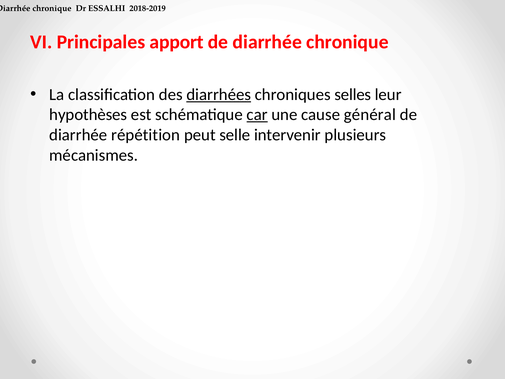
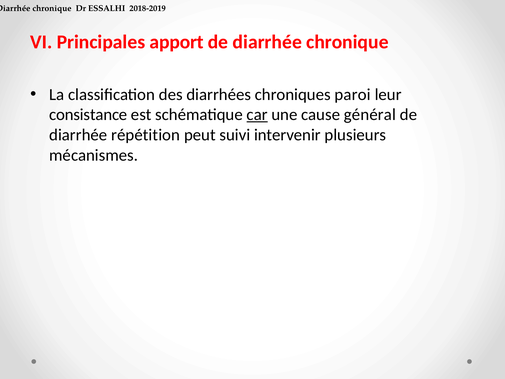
diarrhées underline: present -> none (219, 94)
selles: selles -> paroi (353, 94)
hypothèses: hypothèses -> consistance (88, 115)
selle: selle -> suivi (235, 135)
